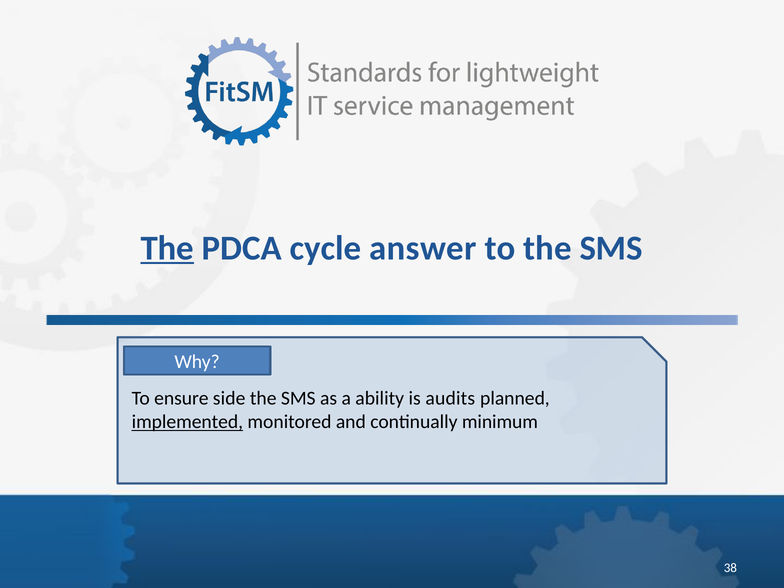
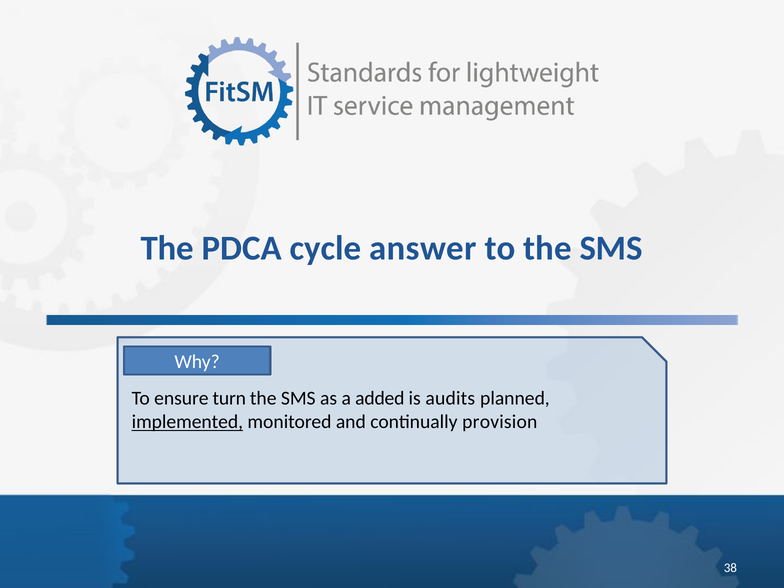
The underline: present -> none (167, 248)
side: side -> turn (229, 398)
ability: ability -> added (380, 398)
minimum: minimum -> provision (500, 422)
